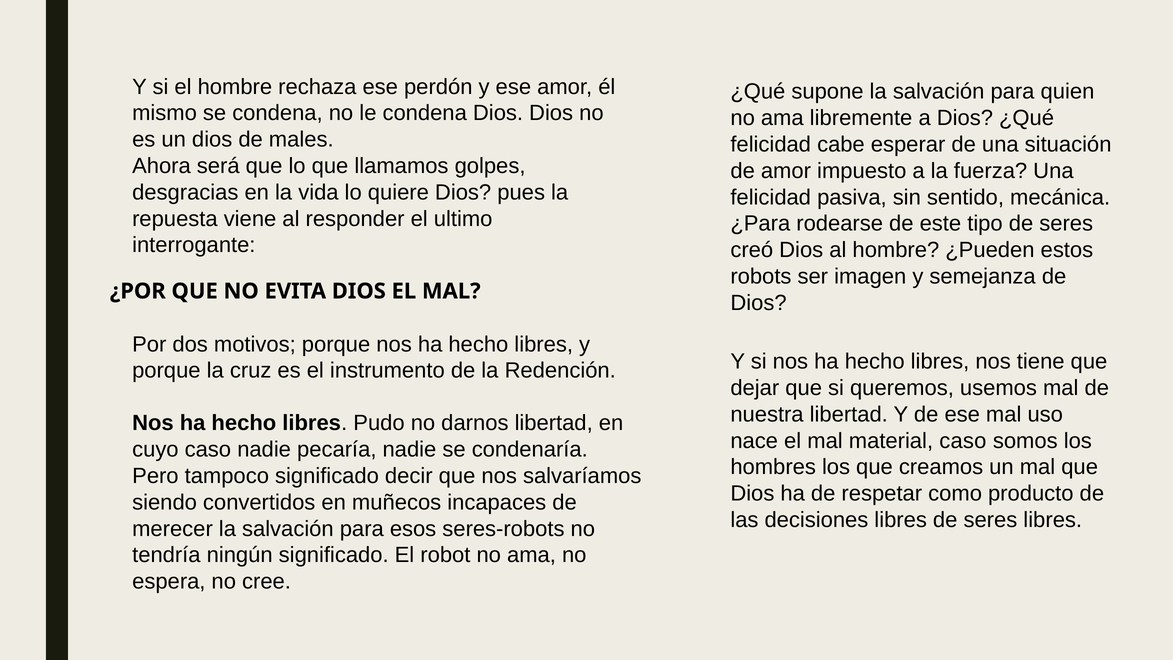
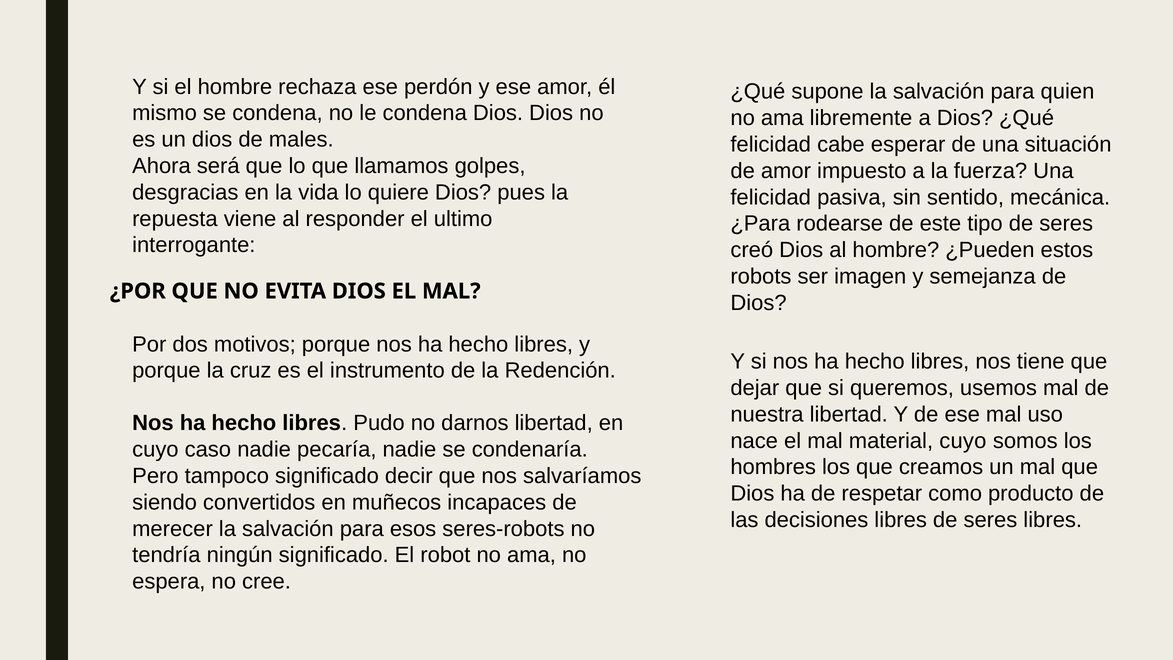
material caso: caso -> cuyo (963, 441)
